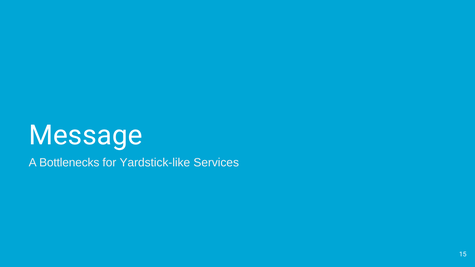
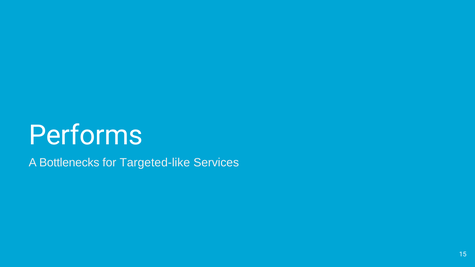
Message: Message -> Performs (86, 136)
Yardstick-like: Yardstick-like -> Targeted-like (155, 163)
